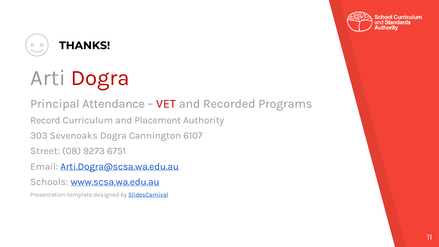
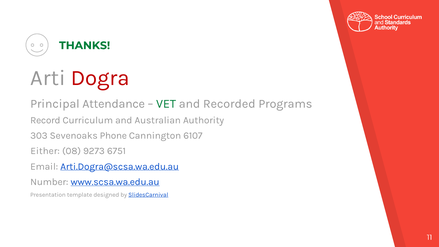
THANKS colour: black -> green (85, 46)
VET colour: red -> green (166, 104)
Placement: Placement -> Australian (158, 120)
Sevenoaks Dogra: Dogra -> Phone (113, 136)
Street: Street -> Either (45, 151)
Schools: Schools -> Number (49, 182)
